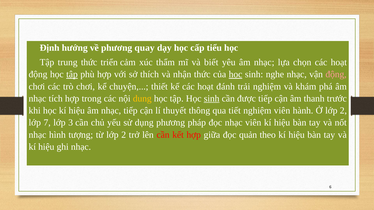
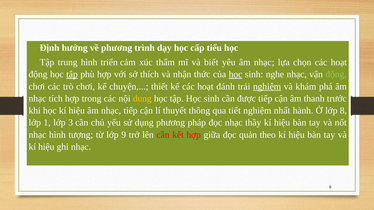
quay: quay -> trình (145, 48)
trung thức: thức -> hình (89, 62)
động colour: pink -> light green (336, 74)
nghiệm underline: none -> present (267, 87)
sinh underline: present -> none (212, 99)
nghiệm viên: viên -> nhất (282, 111)
Ở lớp 2: 2 -> 8 (343, 111)
7: 7 -> 1 (47, 123)
nhạc viên: viên -> thầy (253, 123)
từ lớp 2: 2 -> 9 (124, 135)
